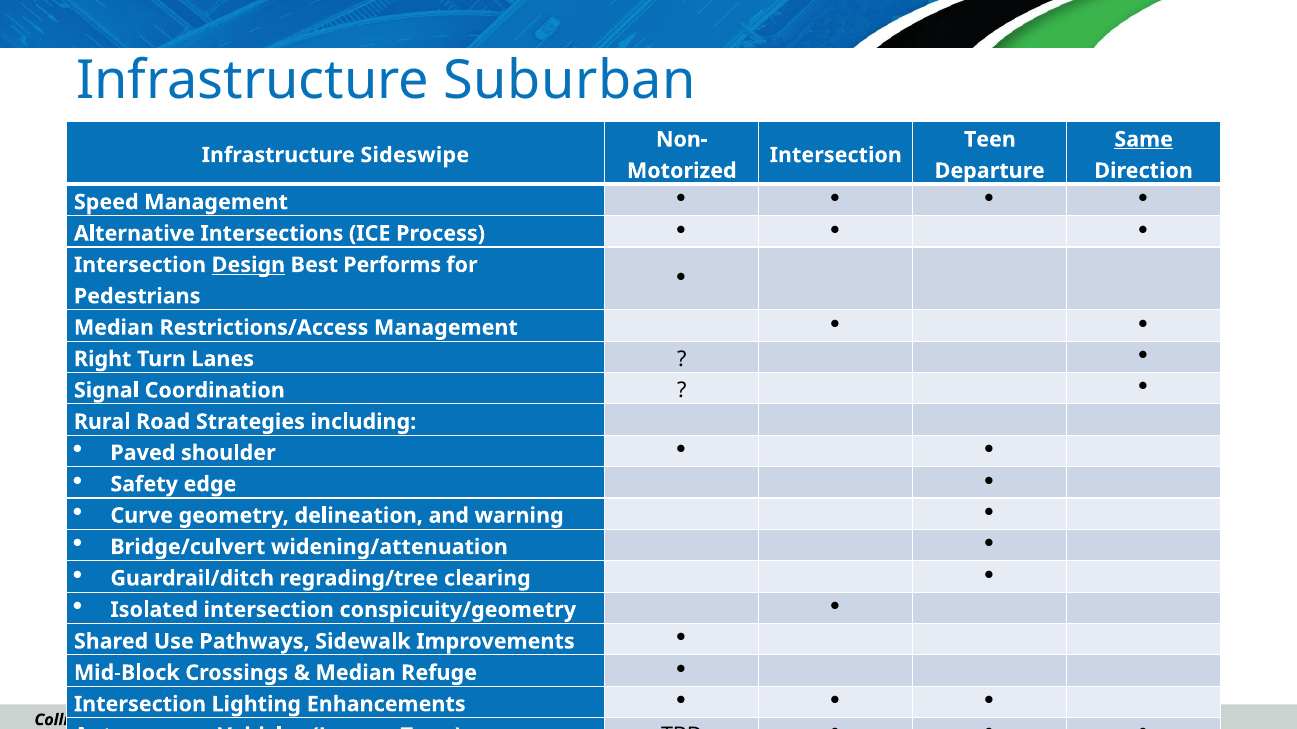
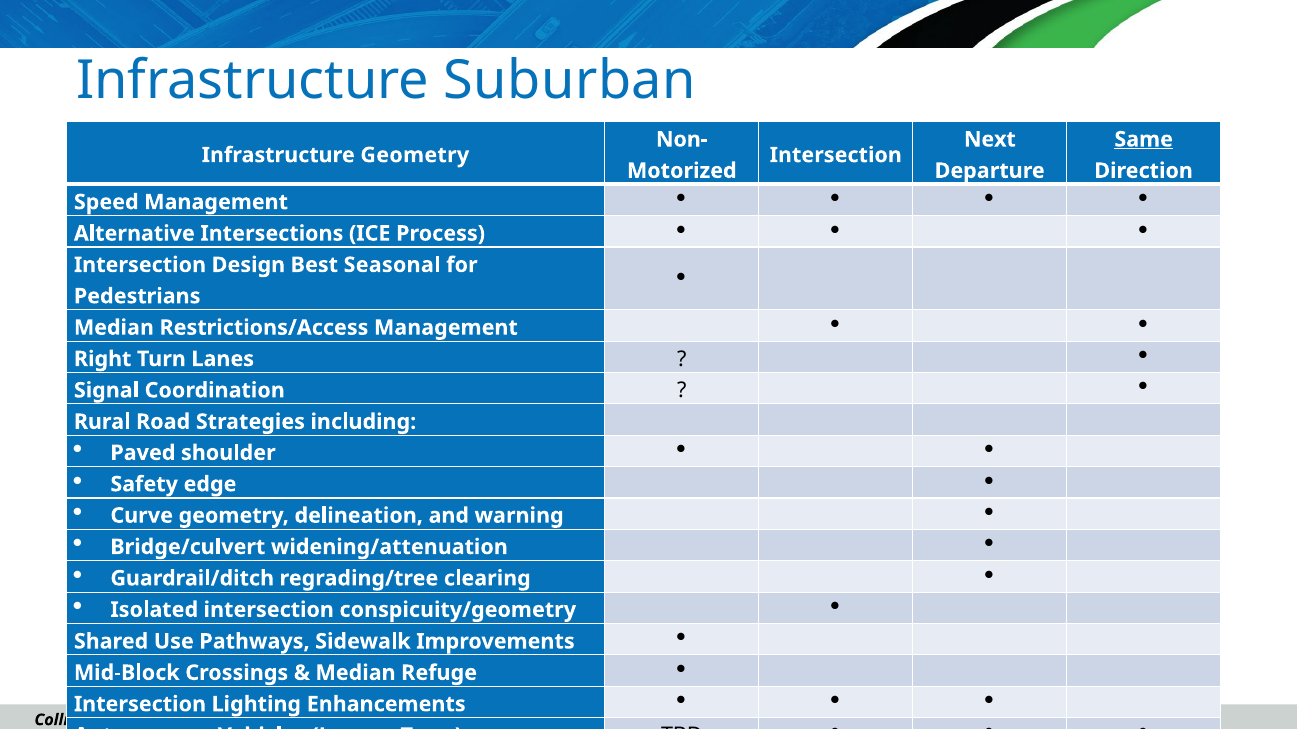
Teen: Teen -> Next (990, 140)
Infrastructure Sideswipe: Sideswipe -> Geometry (415, 155)
Design underline: present -> none (248, 265)
Performs: Performs -> Seasonal (392, 265)
